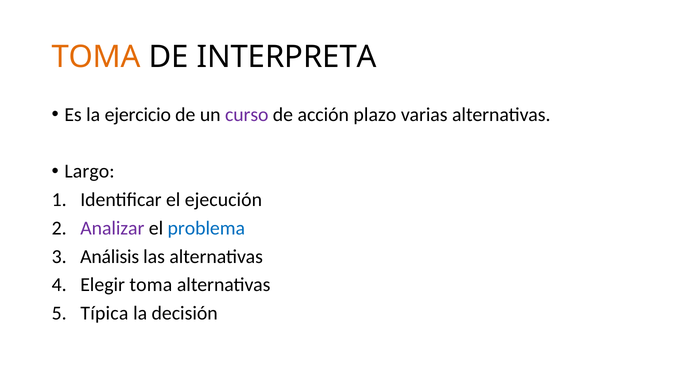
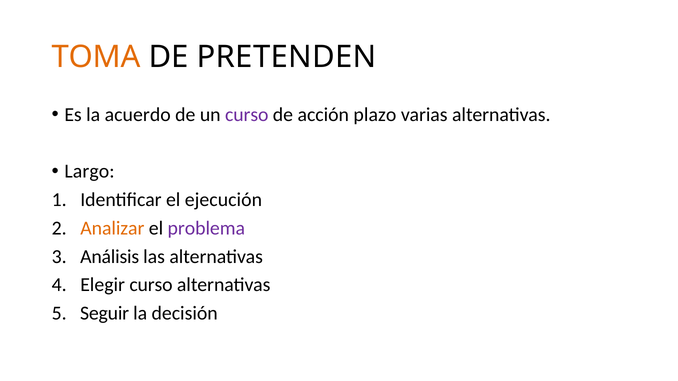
INTERPRETA: INTERPRETA -> PRETENDEN (287, 57)
ejercicio: ejercicio -> acuerdo (138, 115)
Analizar colour: purple -> orange (112, 228)
problema colour: blue -> purple (206, 228)
Elegir toma: toma -> curso (151, 285)
Típica: Típica -> Seguir (105, 314)
